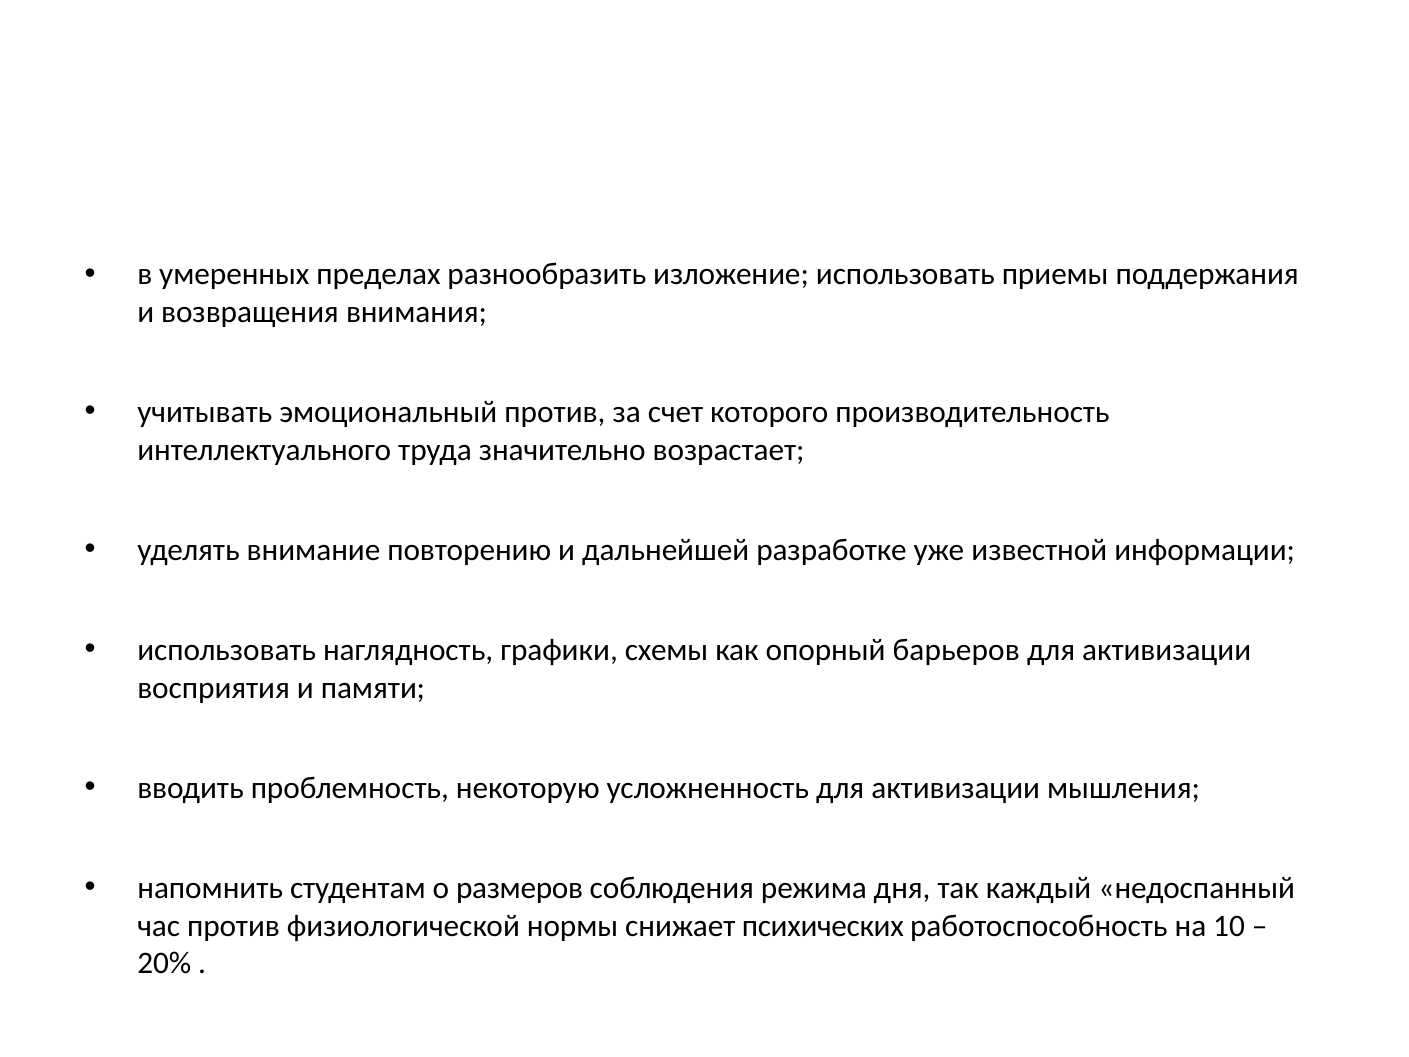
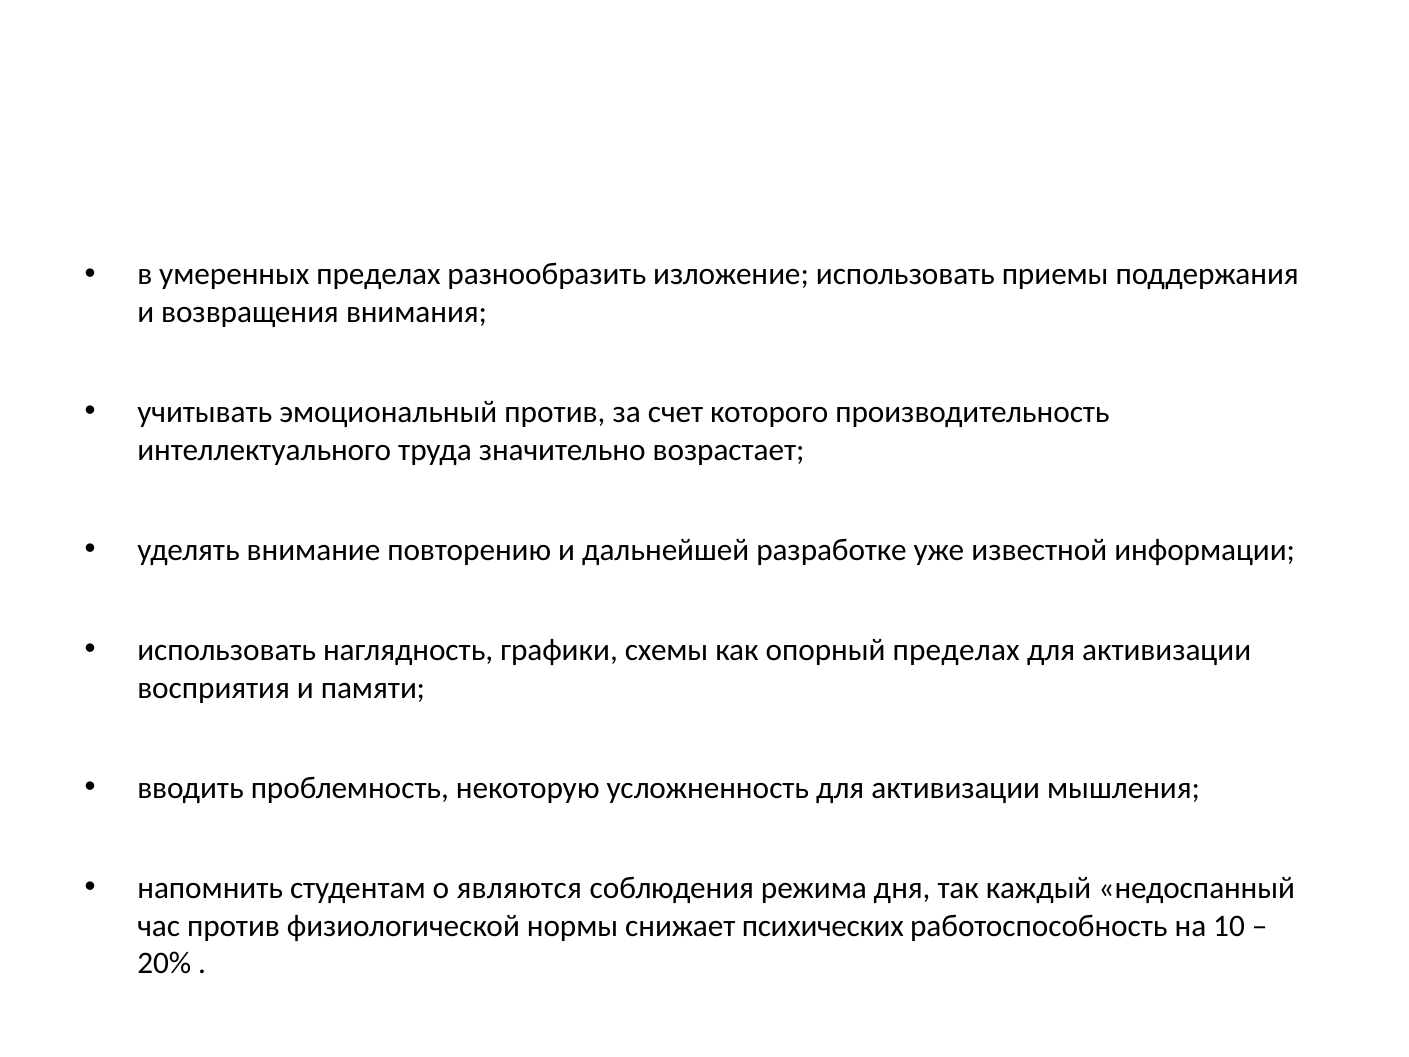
опорный барьеров: барьеров -> пределах (956, 650)
размеров: размеров -> являются (519, 888)
